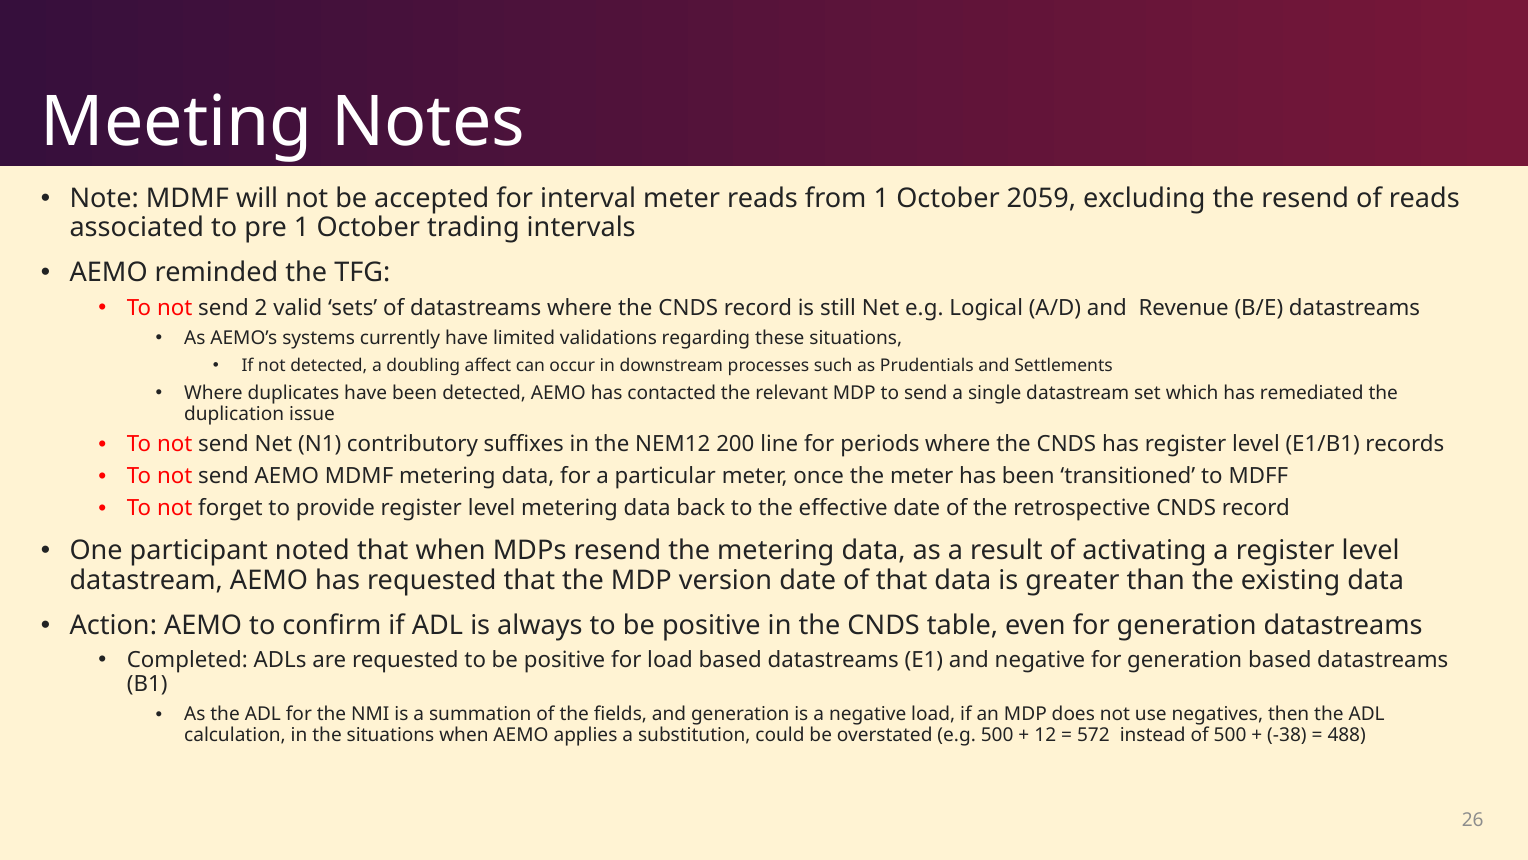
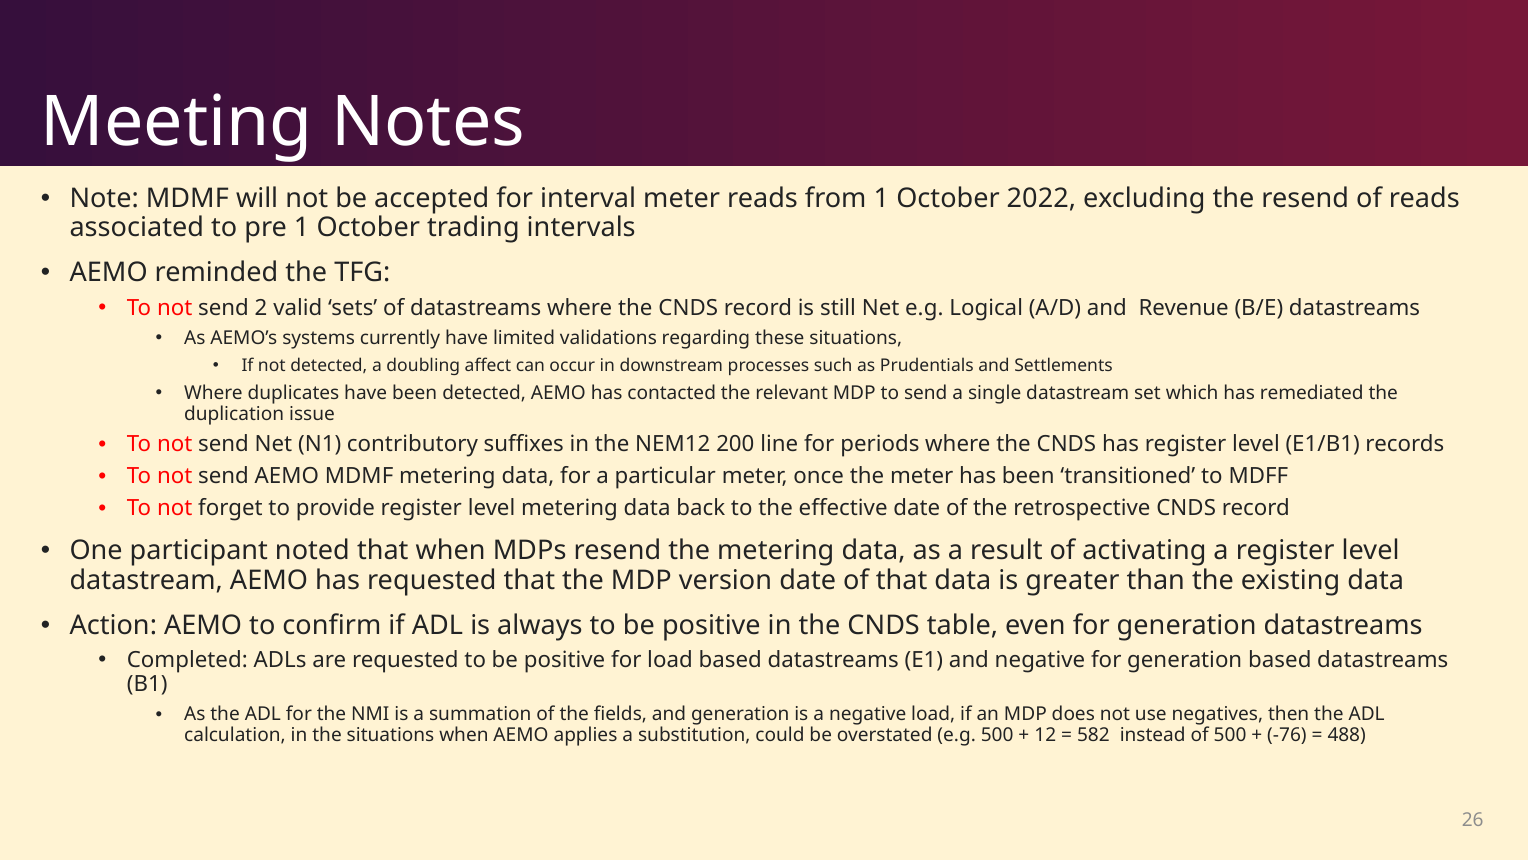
2059: 2059 -> 2022 (1041, 198)
572: 572 -> 582 (1093, 735)
-38: -38 -> -76 (1287, 735)
